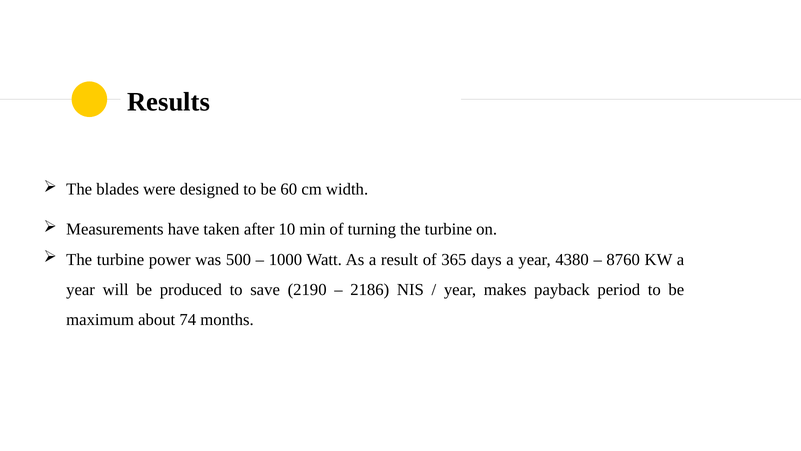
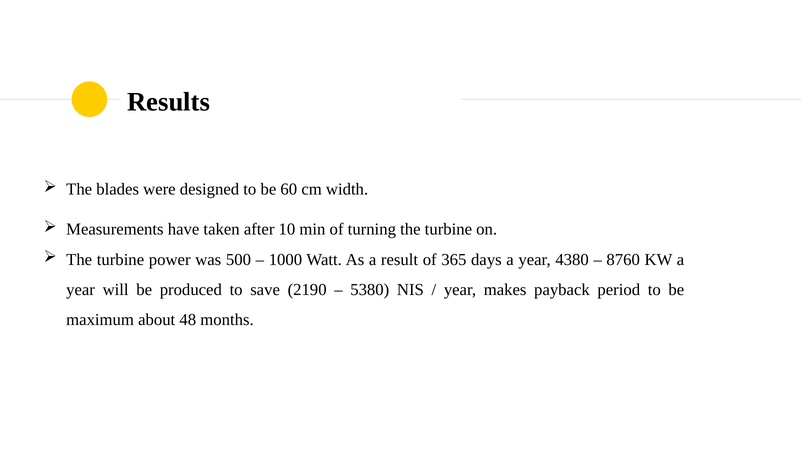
2186: 2186 -> 5380 (370, 289)
74: 74 -> 48 (188, 319)
